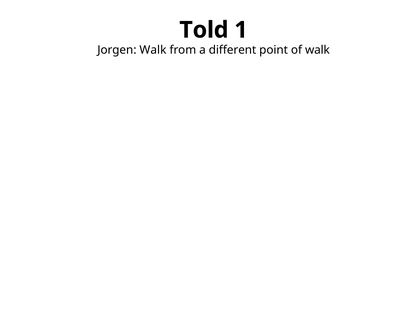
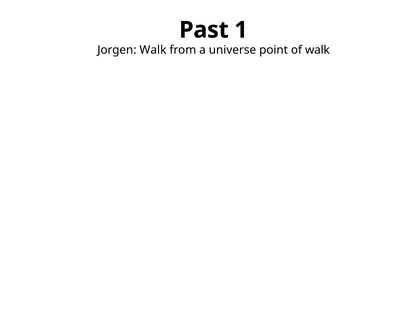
Told: Told -> Past (204, 30)
different: different -> universe (232, 50)
